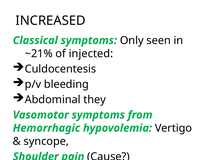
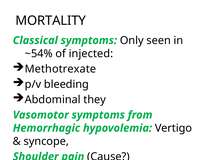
INCREASED: INCREASED -> MORTALITY (51, 21)
~21%: ~21% -> ~54% (39, 53)
Culdocentesis: Culdocentesis -> Methotrexate (60, 69)
